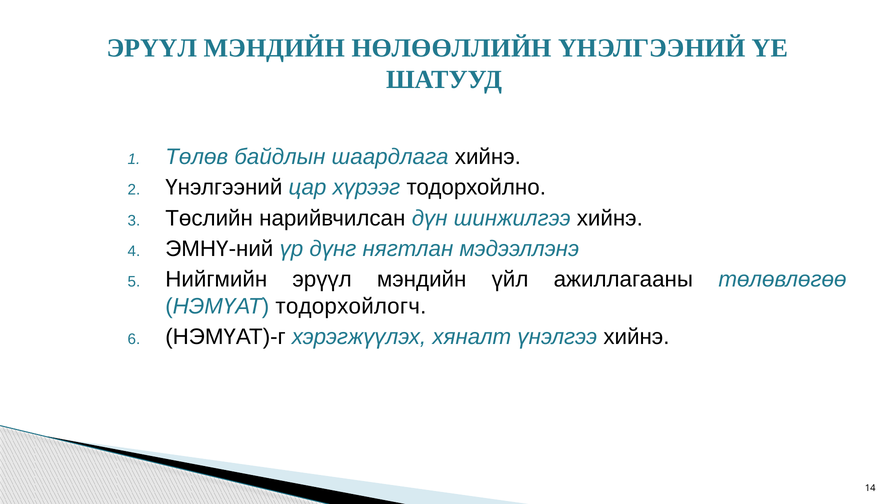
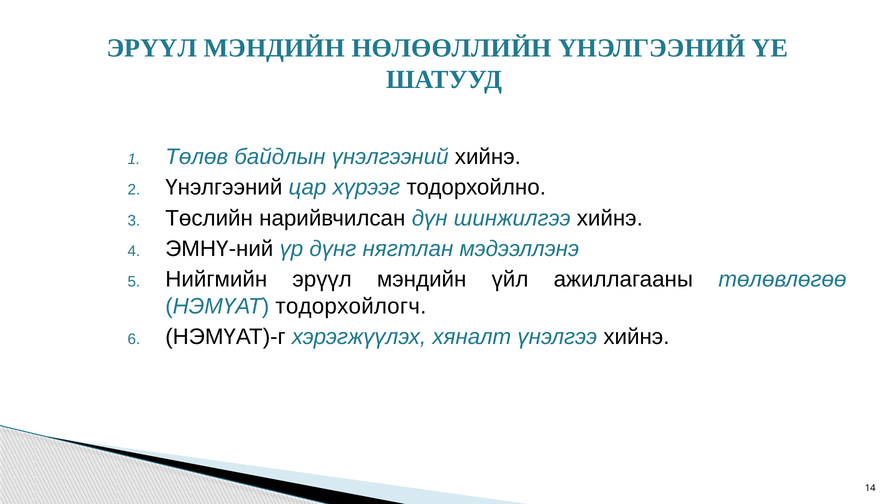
байдлын шаардлага: шаардлага -> үнэлгээний (390, 157)
